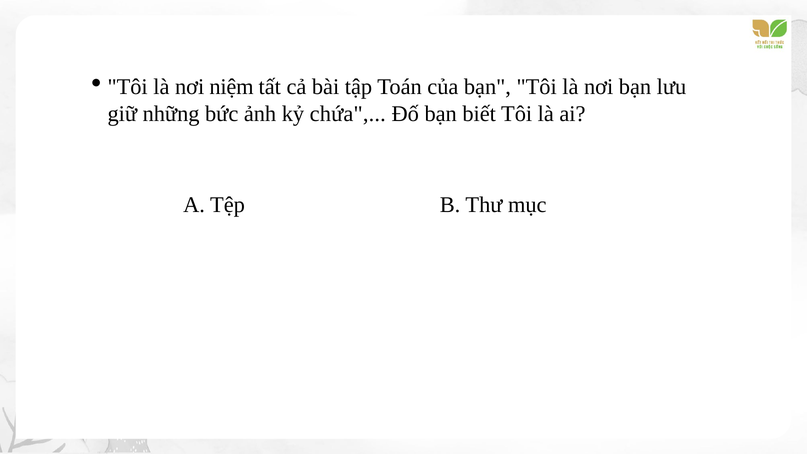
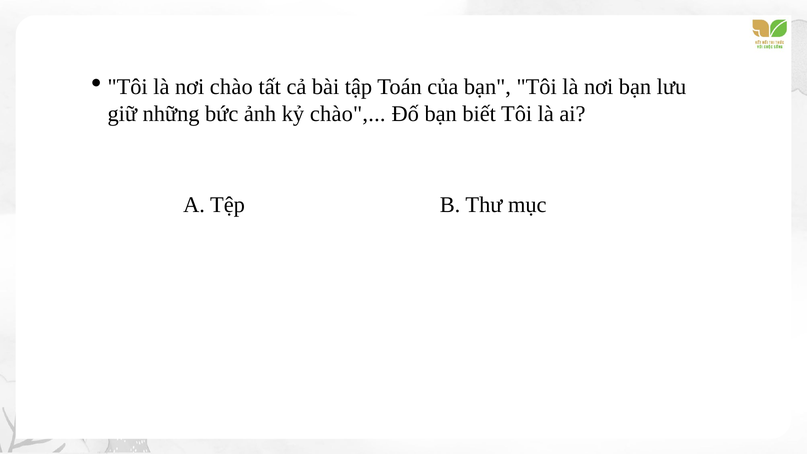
nơi niệm: niệm -> chào (231, 87)
kỷ chứa: chứa -> chào (348, 114)
